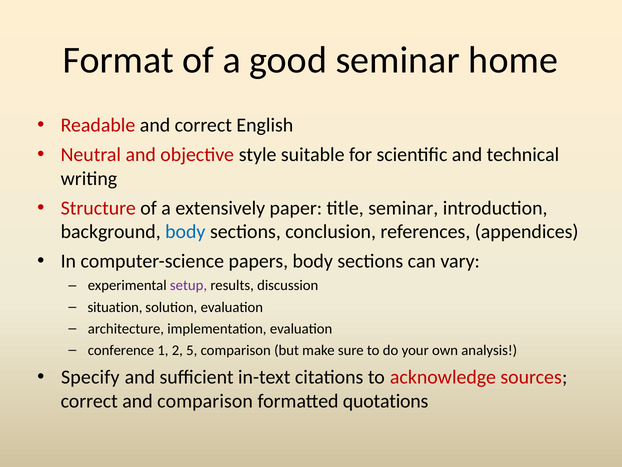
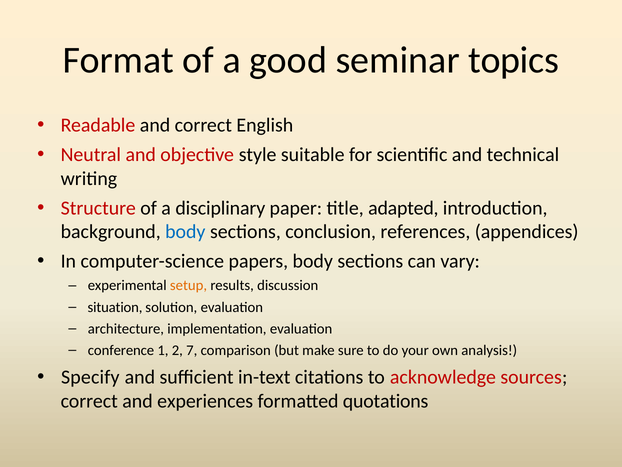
home: home -> topics (514, 60)
extensively: extensively -> disciplinary (220, 208)
title seminar: seminar -> adapted (403, 208)
setup colour: purple -> orange (189, 285)
5: 5 -> 7 (192, 350)
and comparison: comparison -> experiences (205, 401)
